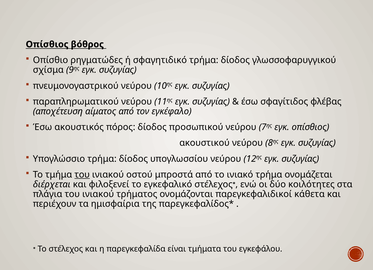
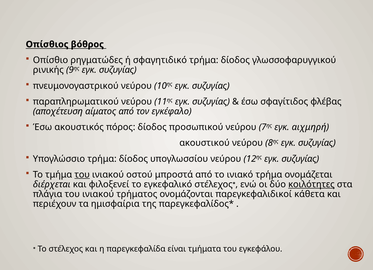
σχίσμα: σχίσμα -> ρινικής (48, 70)
εγκ οπίσθιος: οπίσθιος -> αιχμηρή (310, 127)
κοιλότητες underline: none -> present (311, 184)
